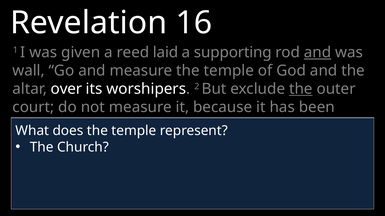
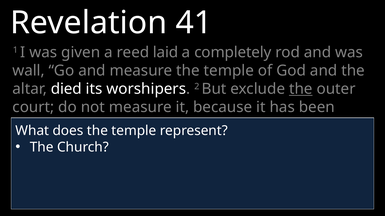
16: 16 -> 41 (194, 23)
supporting: supporting -> completely (233, 53)
and underline: present -> none (318, 53)
over: over -> died (66, 89)
